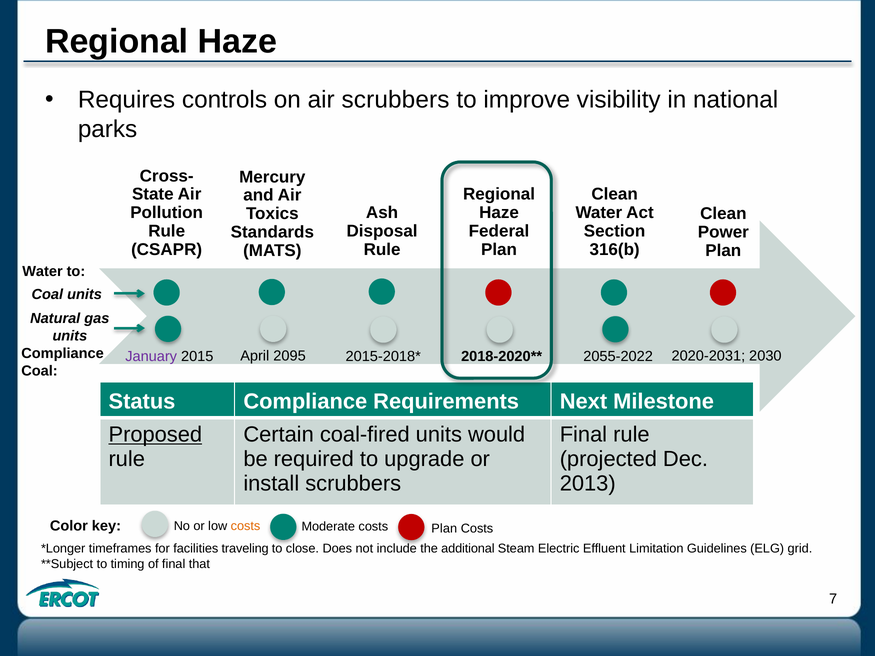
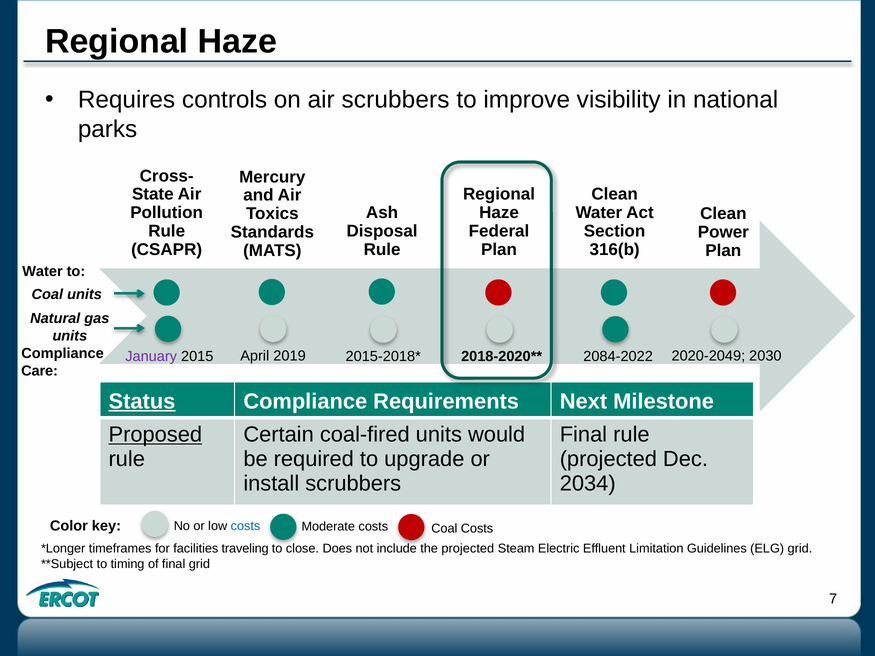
2095: 2095 -> 2019 (290, 356)
2055-2022: 2055-2022 -> 2084-2022 (618, 357)
2020-2031: 2020-2031 -> 2020-2049 (708, 356)
Coal: Coal -> Care (40, 371)
Status underline: none -> present (142, 402)
2013: 2013 -> 2034 (588, 484)
costs colour: orange -> blue (246, 526)
costs Plan: Plan -> Coal (444, 529)
additional: additional -> projected (468, 549)
final that: that -> grid (199, 564)
